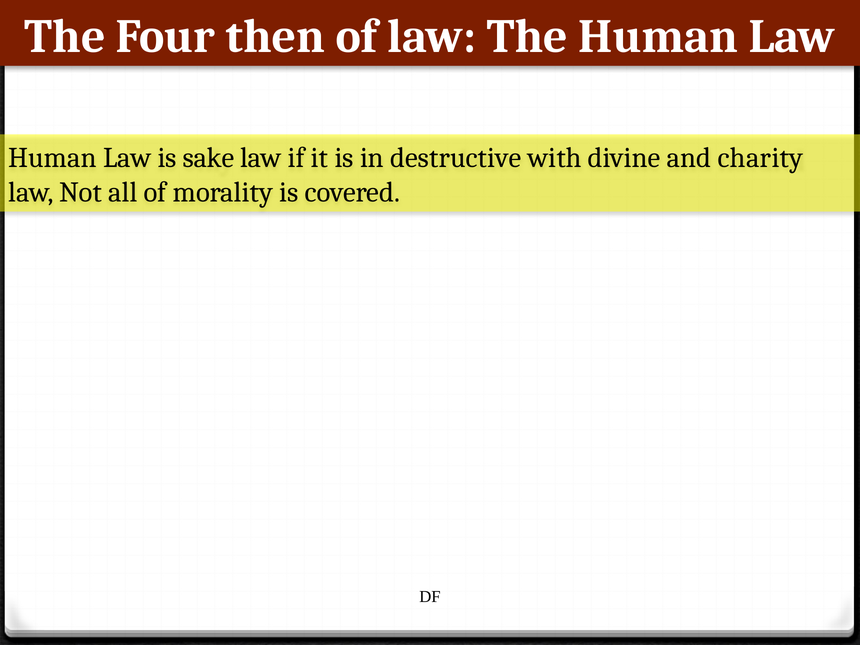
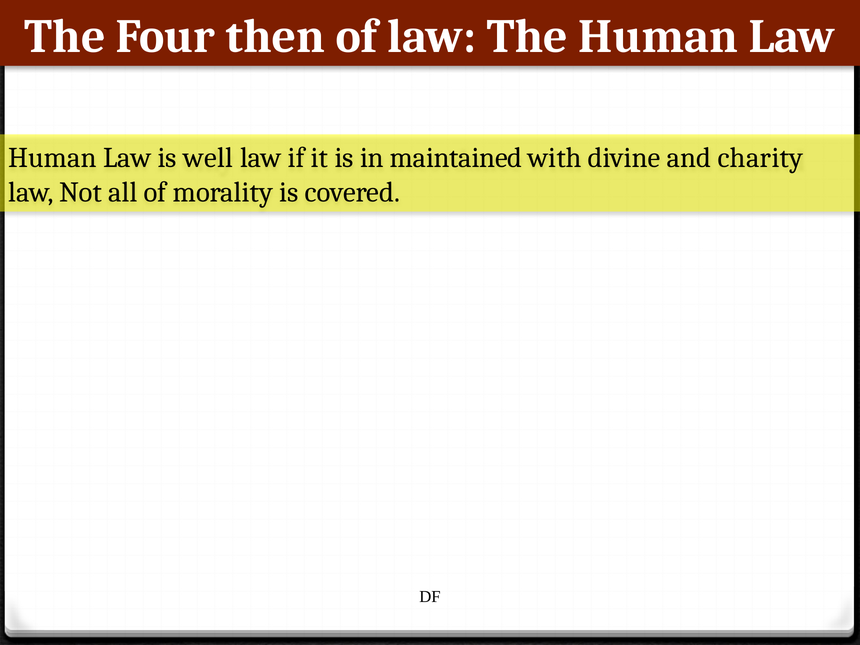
sake: sake -> well (208, 158)
destructive: destructive -> maintained (456, 158)
